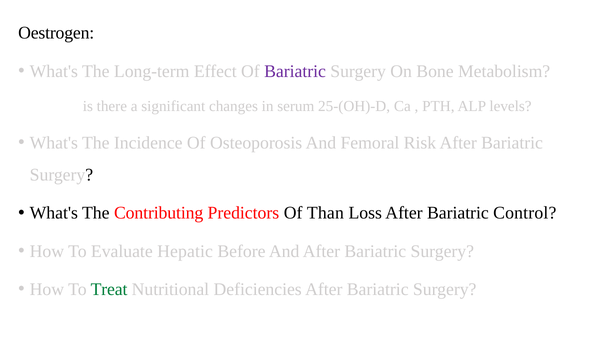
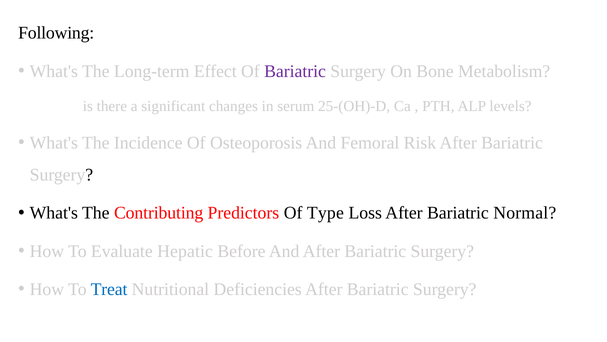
Oestrogen: Oestrogen -> Following (56, 33)
Than: Than -> Type (325, 213)
Control: Control -> Normal (525, 213)
Treat colour: green -> blue (109, 289)
